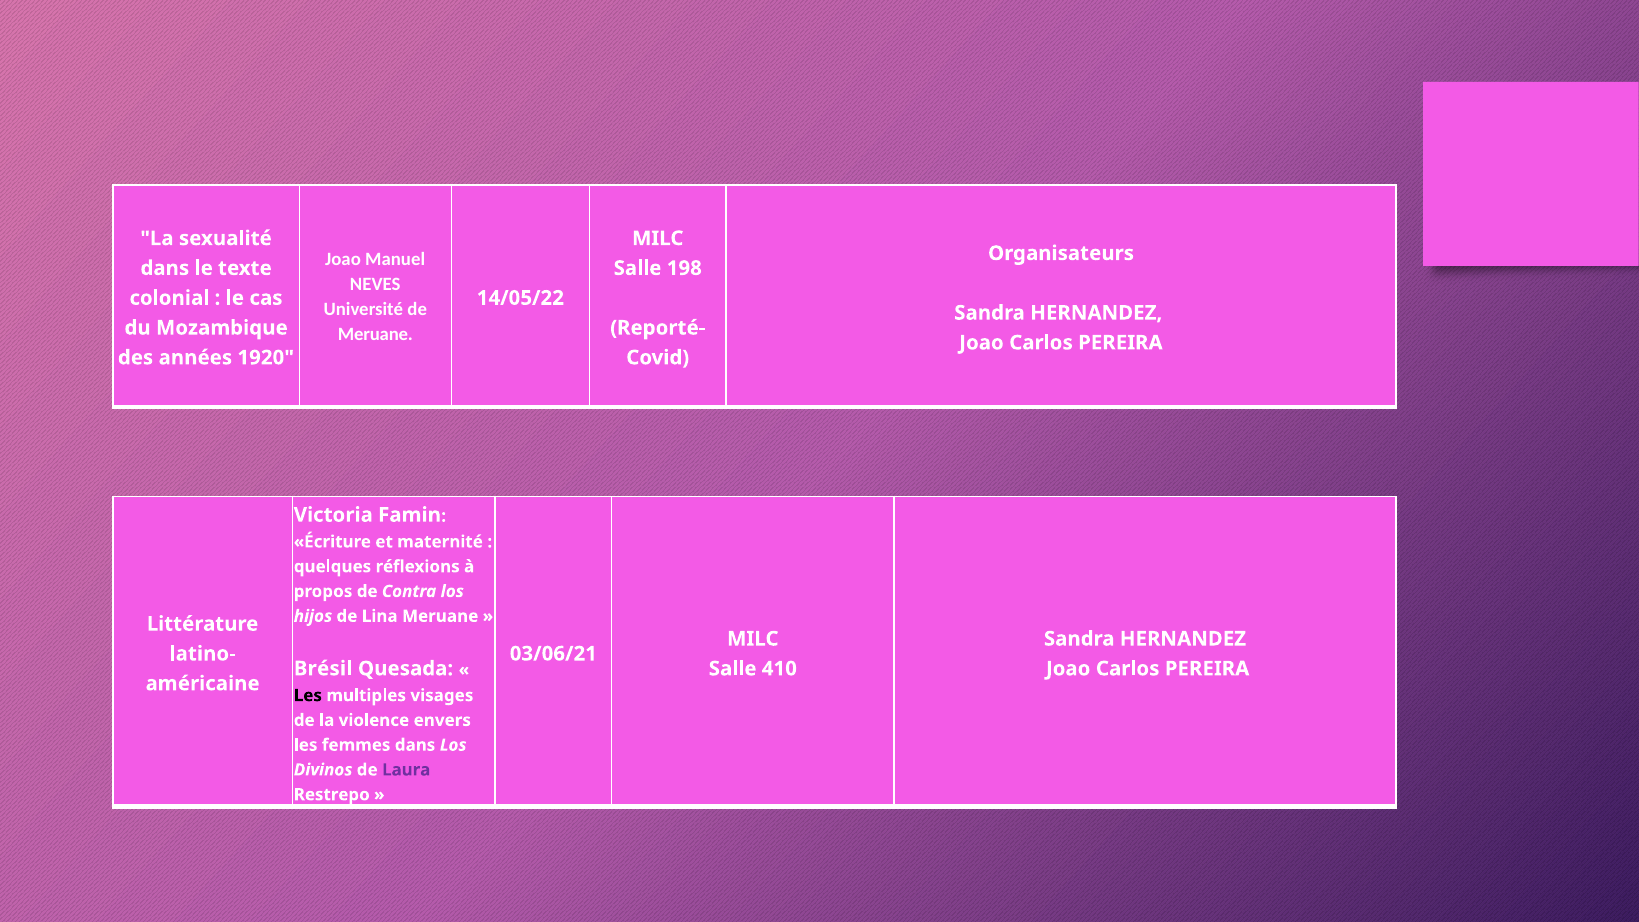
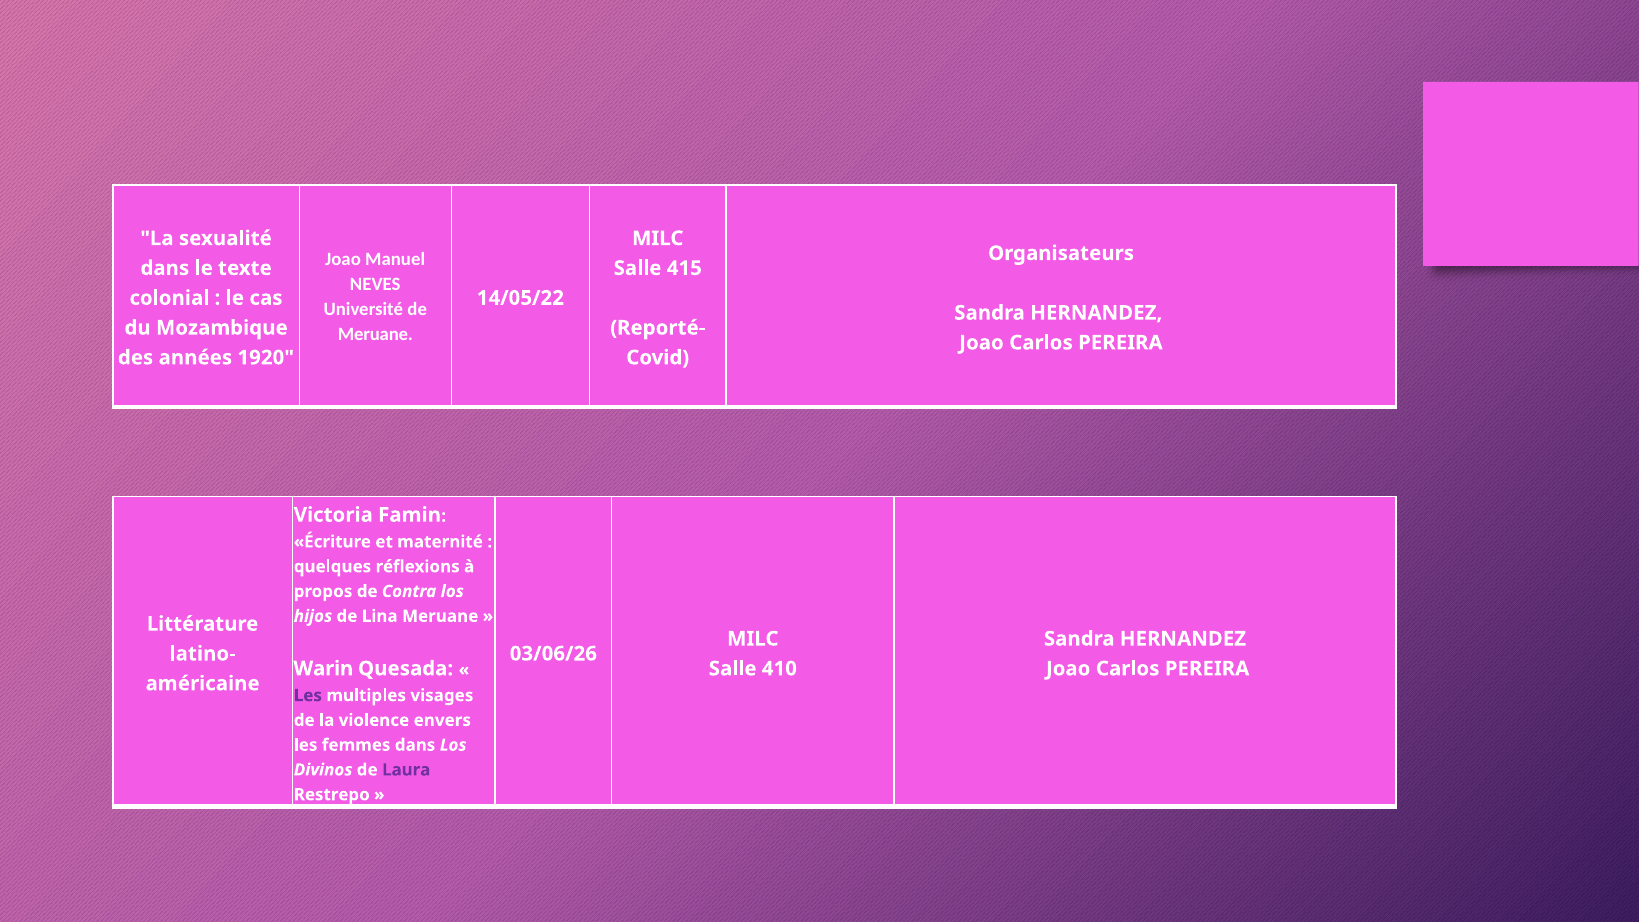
198: 198 -> 415 (684, 268)
03/06/21: 03/06/21 -> 03/06/26 (553, 654)
Brésil: Brésil -> Warin (323, 669)
Les colour: black -> purple (308, 695)
